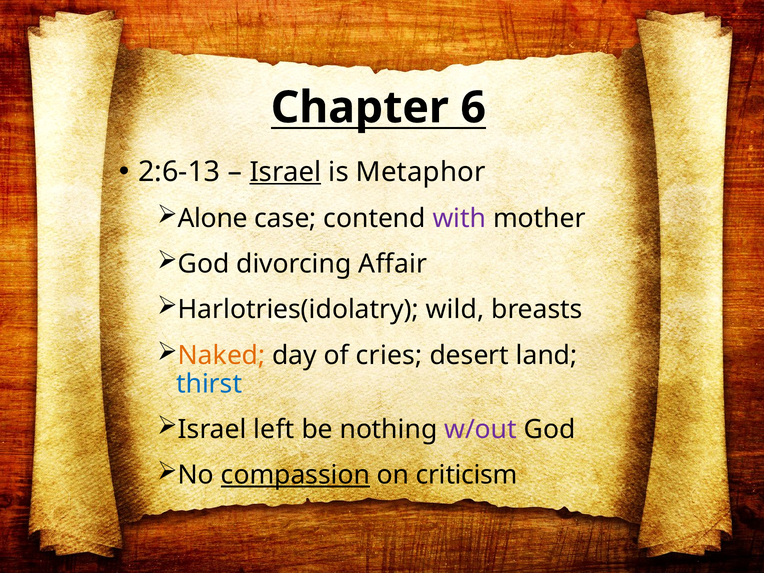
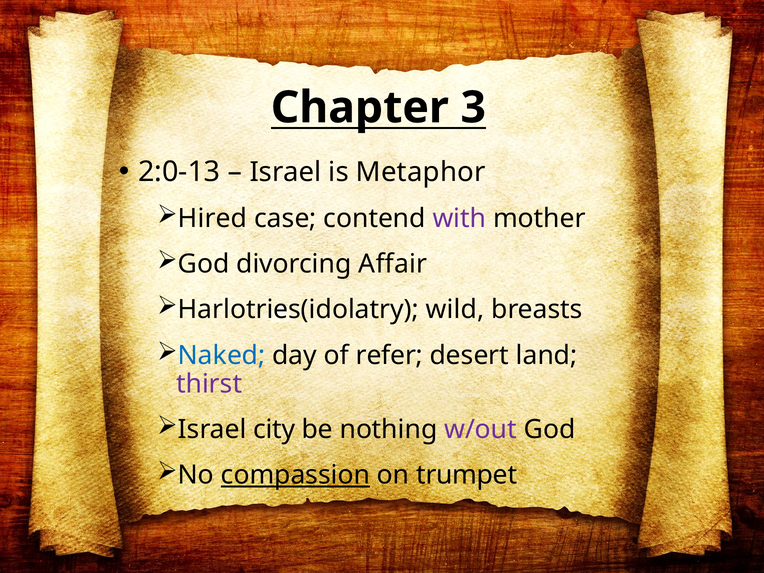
6: 6 -> 3 (473, 108)
2:6-13: 2:6-13 -> 2:0-13 (179, 172)
Israel underline: present -> none (286, 172)
Alone: Alone -> Hired (213, 218)
Naked colour: orange -> blue (222, 355)
cries: cries -> refer (389, 355)
thirst colour: blue -> purple (209, 384)
left: left -> city (274, 429)
criticism: criticism -> trumpet (467, 475)
